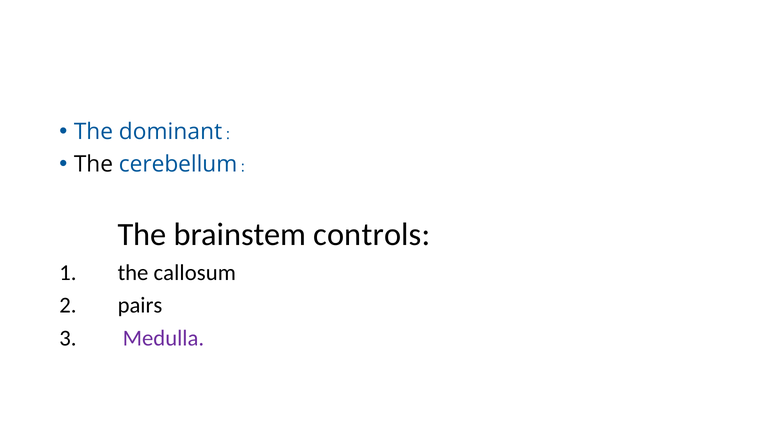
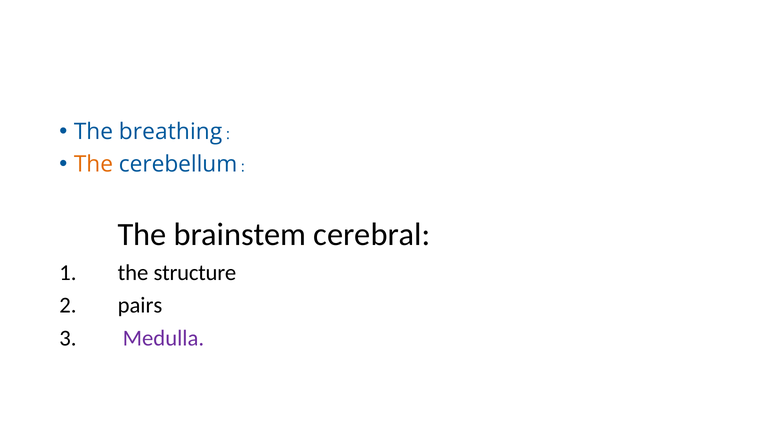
dominant: dominant -> breathing (171, 132)
The colour: black -> orange (93, 164)
controls: controls -> cerebral (372, 235)
callosum: callosum -> structure (195, 273)
